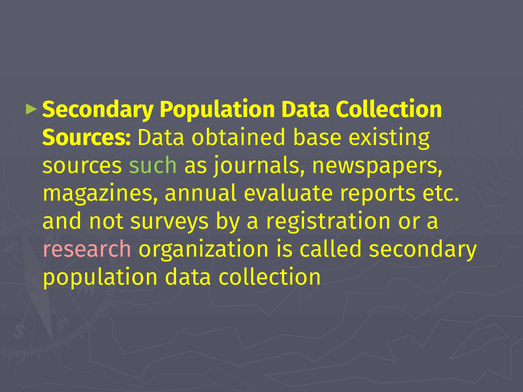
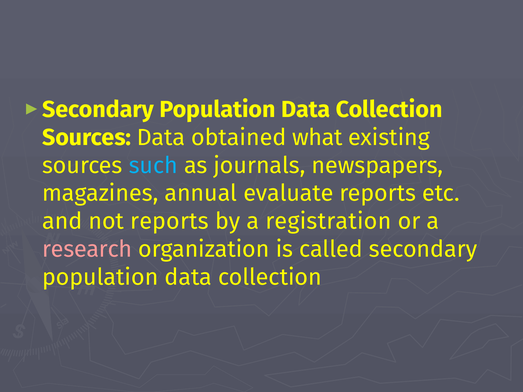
base: base -> what (317, 138)
such colour: light green -> light blue (153, 166)
not surveys: surveys -> reports (169, 221)
